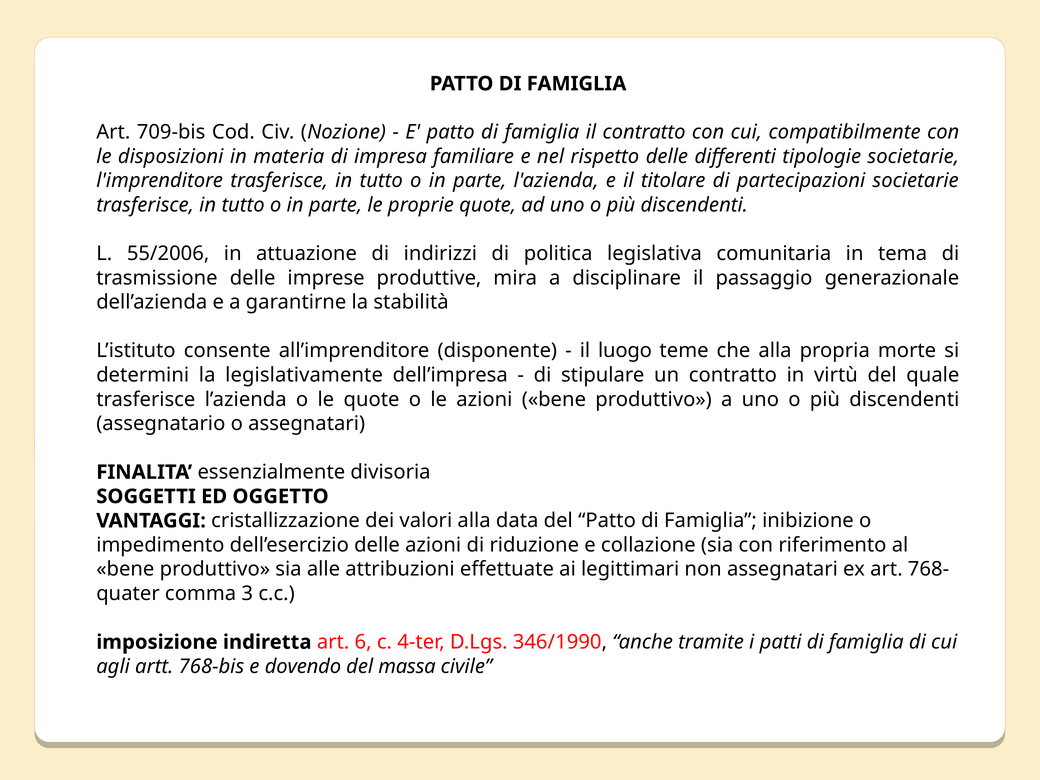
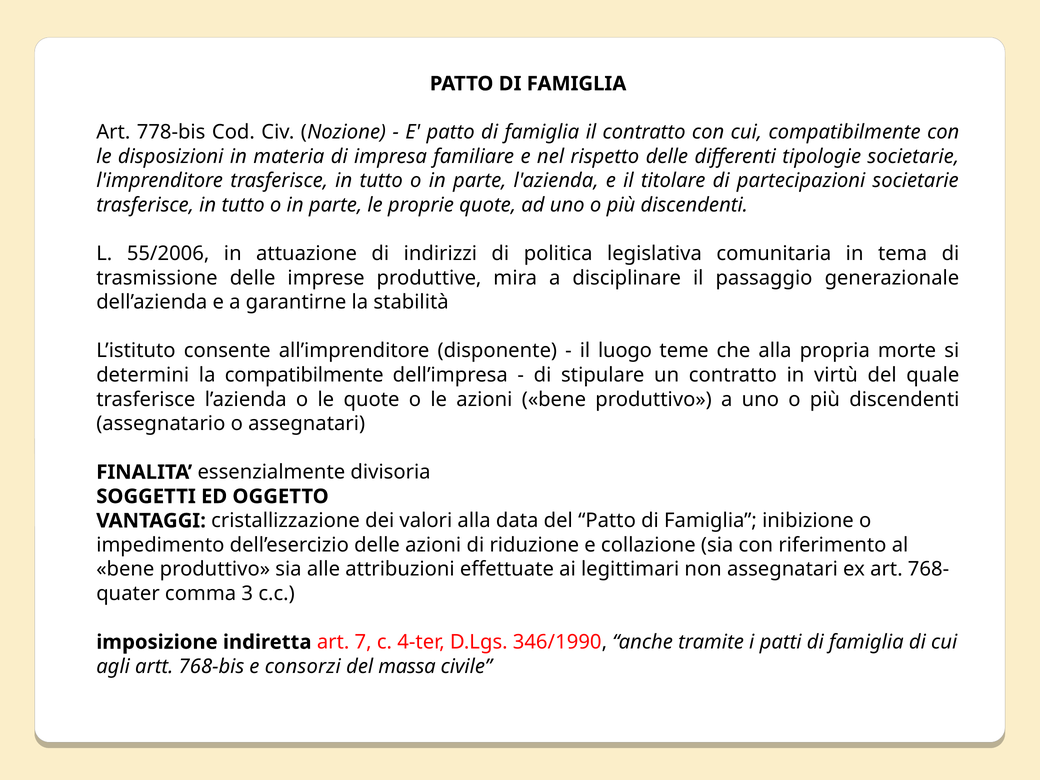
709-bis: 709-bis -> 778-bis (171, 132)
la legislativamente: legislativamente -> compatibilmente (304, 375)
6: 6 -> 7 (363, 642)
dovendo: dovendo -> consorzi (303, 666)
